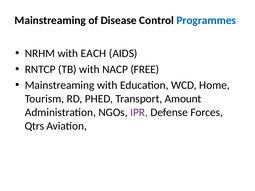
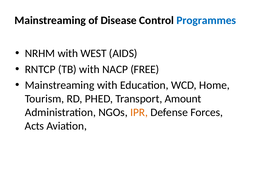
EACH: EACH -> WEST (94, 53)
IPR colour: purple -> orange (139, 112)
Qtrs: Qtrs -> Acts (34, 126)
